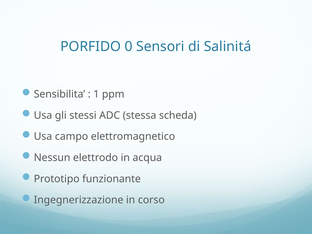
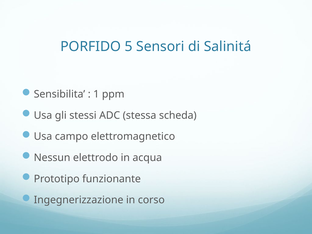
0: 0 -> 5 (129, 47)
